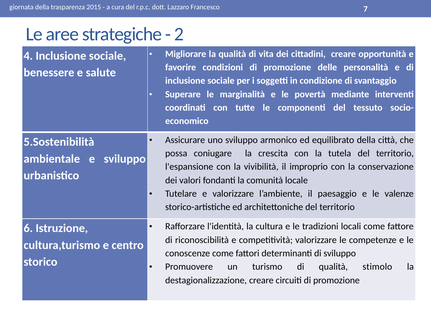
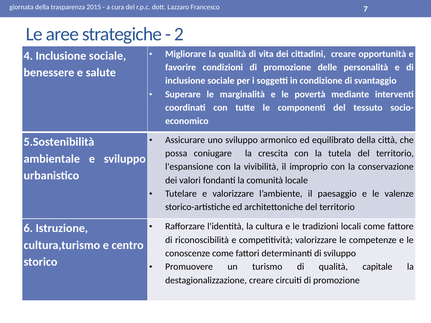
stimolo: stimolo -> capitale (377, 267)
